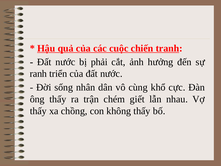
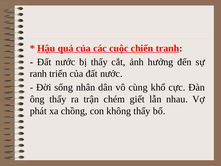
bị phải: phải -> thấy (99, 62)
thấy: thấy -> phát (38, 111)
